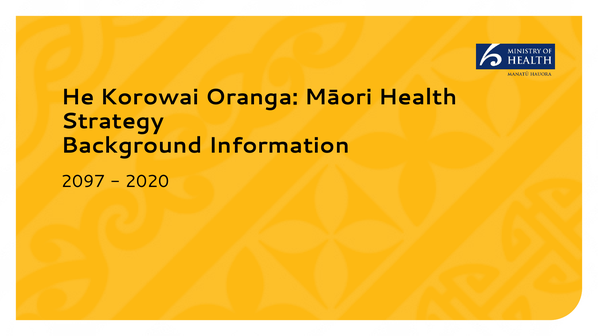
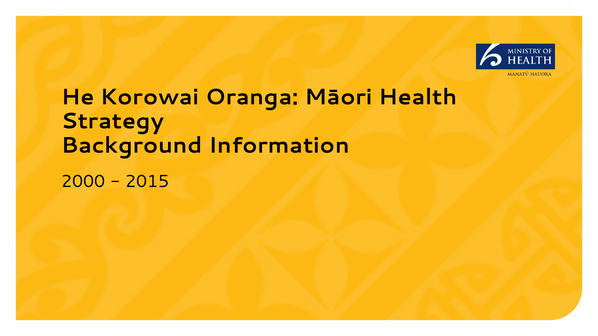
2097: 2097 -> 2000 (83, 182)
2020: 2020 -> 2015 (147, 182)
